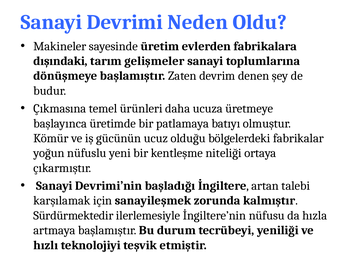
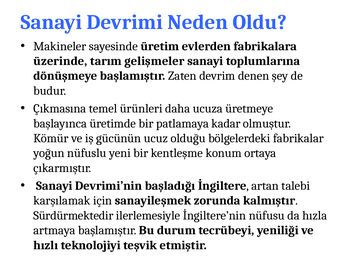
dışındaki: dışındaki -> üzerinde (60, 61)
batıyı: batıyı -> kadar (226, 124)
niteliği: niteliği -> konum (224, 153)
